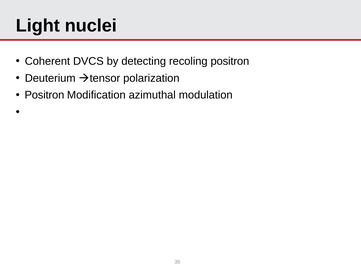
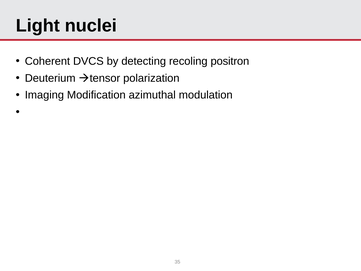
Positron: Positron -> Imaging (44, 95)
